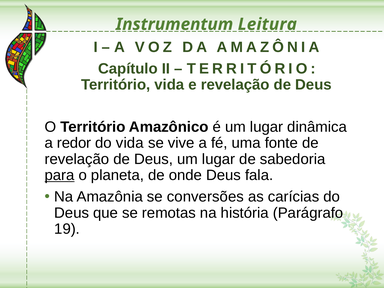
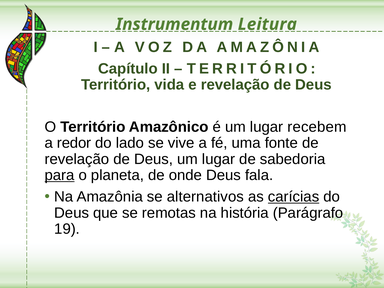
dinâmica: dinâmica -> recebem (317, 127)
do vida: vida -> lado (130, 143)
conversões: conversões -> alternativos (205, 197)
carícias underline: none -> present (294, 197)
